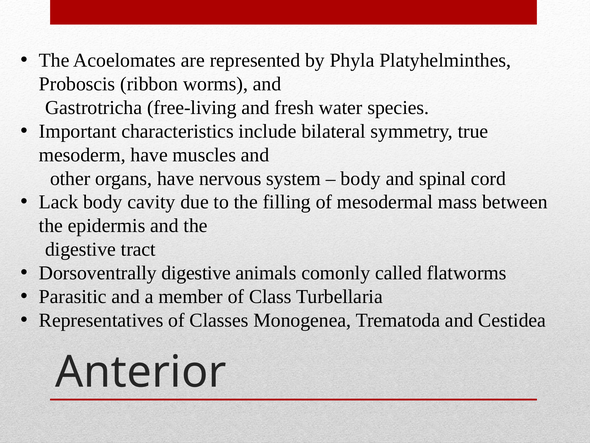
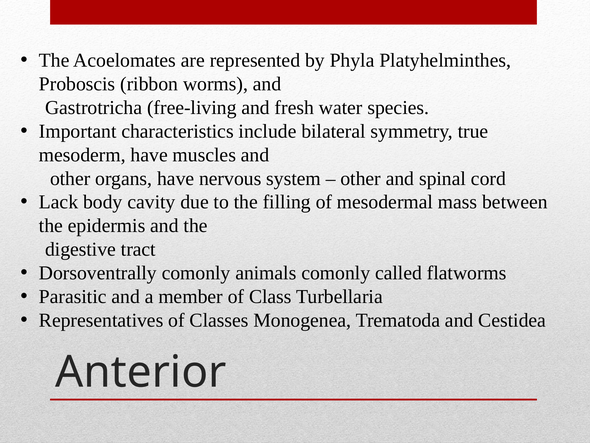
body: body -> other (361, 178)
Dorsoventrally digestive: digestive -> comonly (196, 273)
